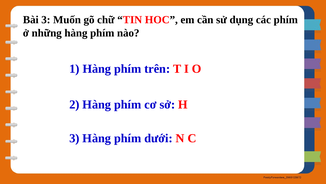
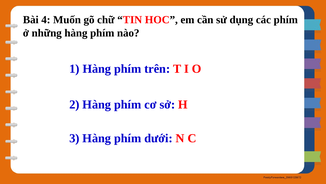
Bài 3: 3 -> 4 (46, 20)
